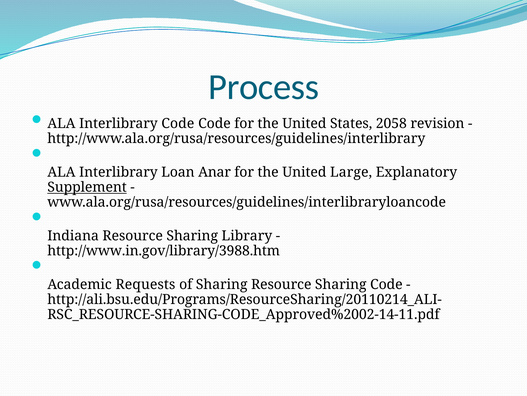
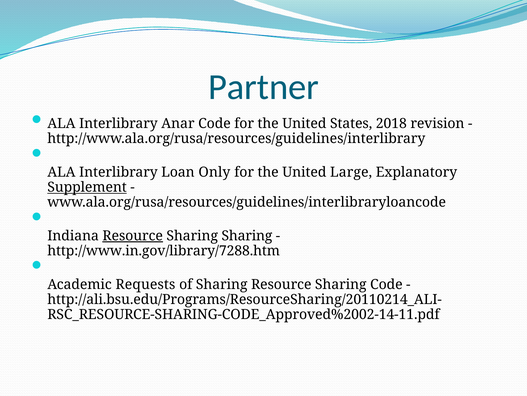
Process: Process -> Partner (264, 87)
Interlibrary Code: Code -> Anar (178, 123)
2058: 2058 -> 2018 (391, 123)
Anar: Anar -> Only (214, 172)
Resource underline: none -> present (133, 235)
Sharing Library: Library -> Sharing (247, 235)
http://www.in.gov/library/3988.htm: http://www.in.gov/library/3988.htm -> http://www.in.gov/library/7288.htm (164, 250)
